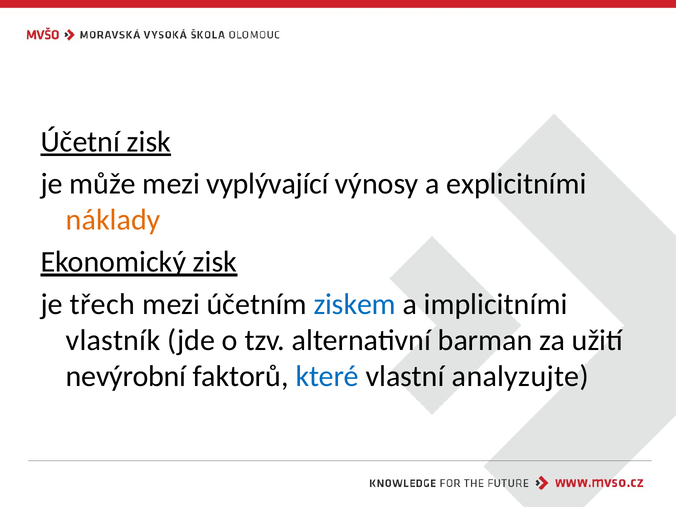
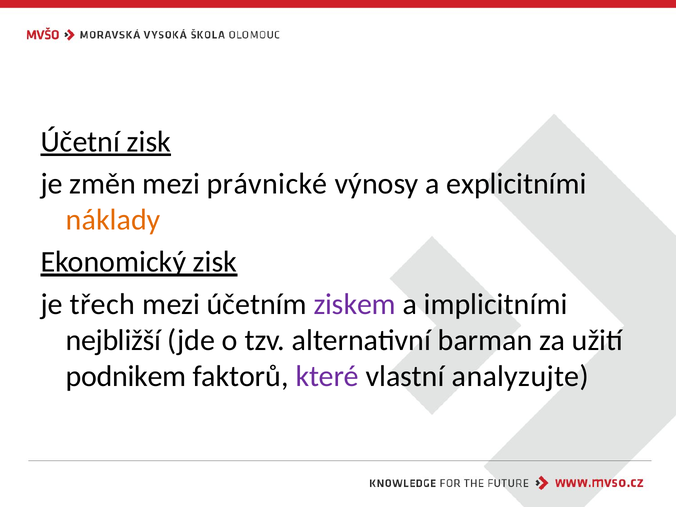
může: může -> změn (103, 184)
vyplývající: vyplývající -> právnické (267, 184)
ziskem colour: blue -> purple (355, 304)
vlastník: vlastník -> nejbližší (113, 340)
nevýrobní: nevýrobní -> podnikem (126, 376)
které colour: blue -> purple (327, 376)
